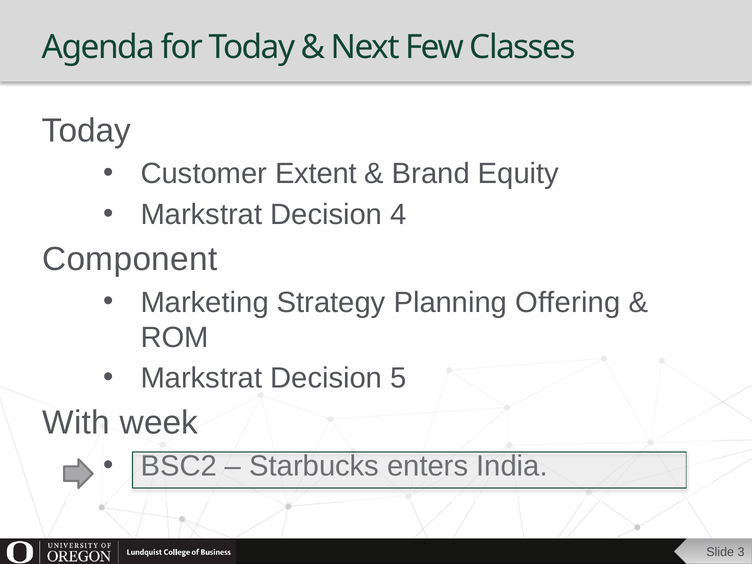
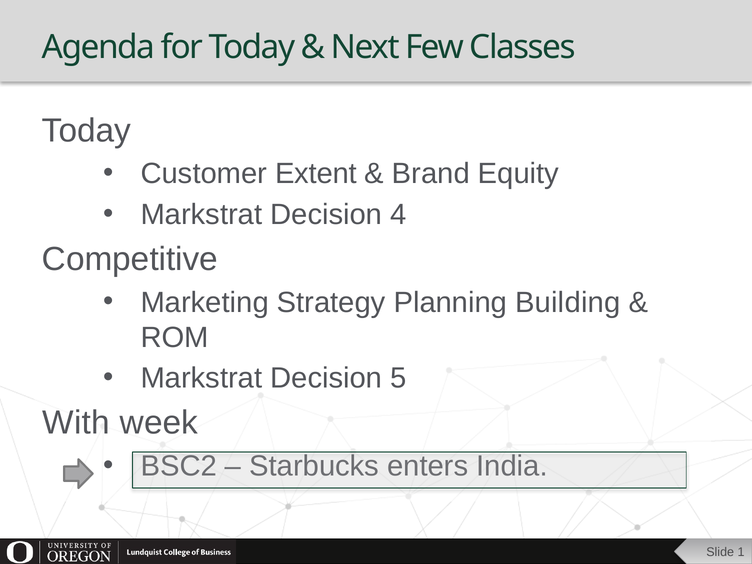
Component: Component -> Competitive (130, 259)
Offering: Offering -> Building (568, 302)
3: 3 -> 1 (741, 552)
